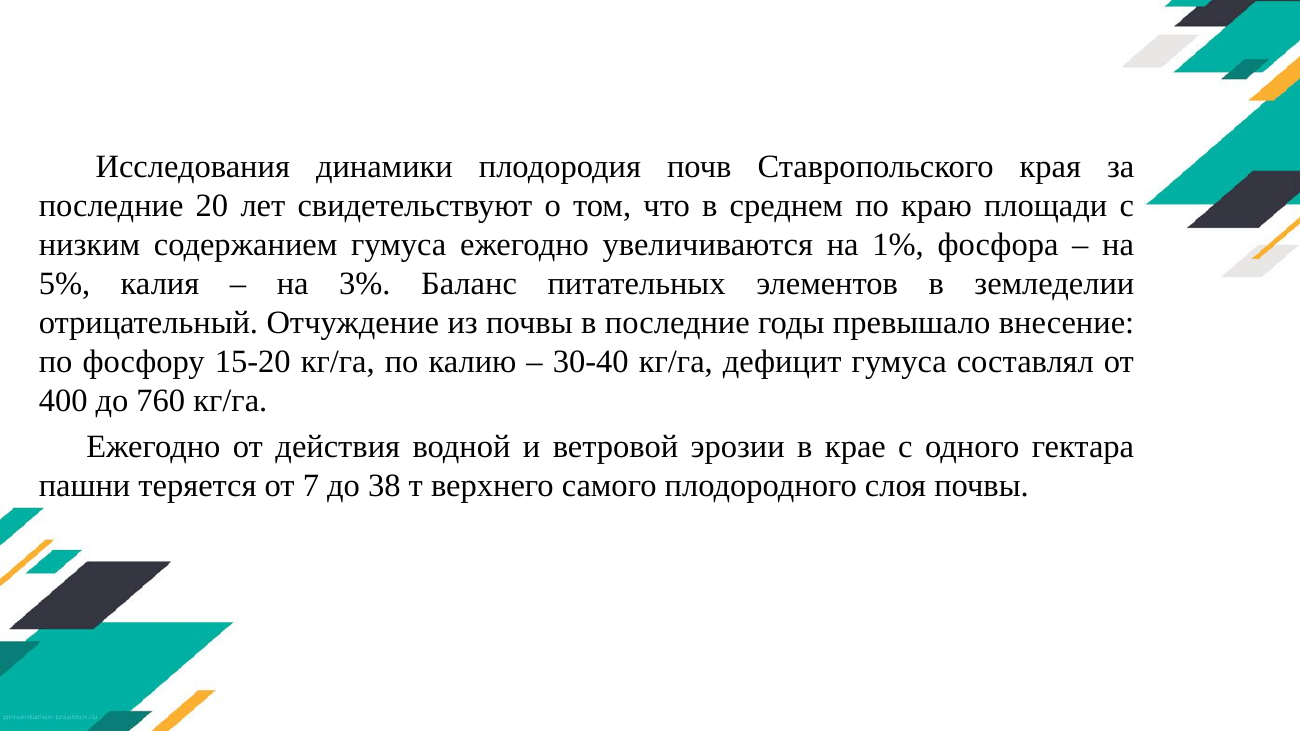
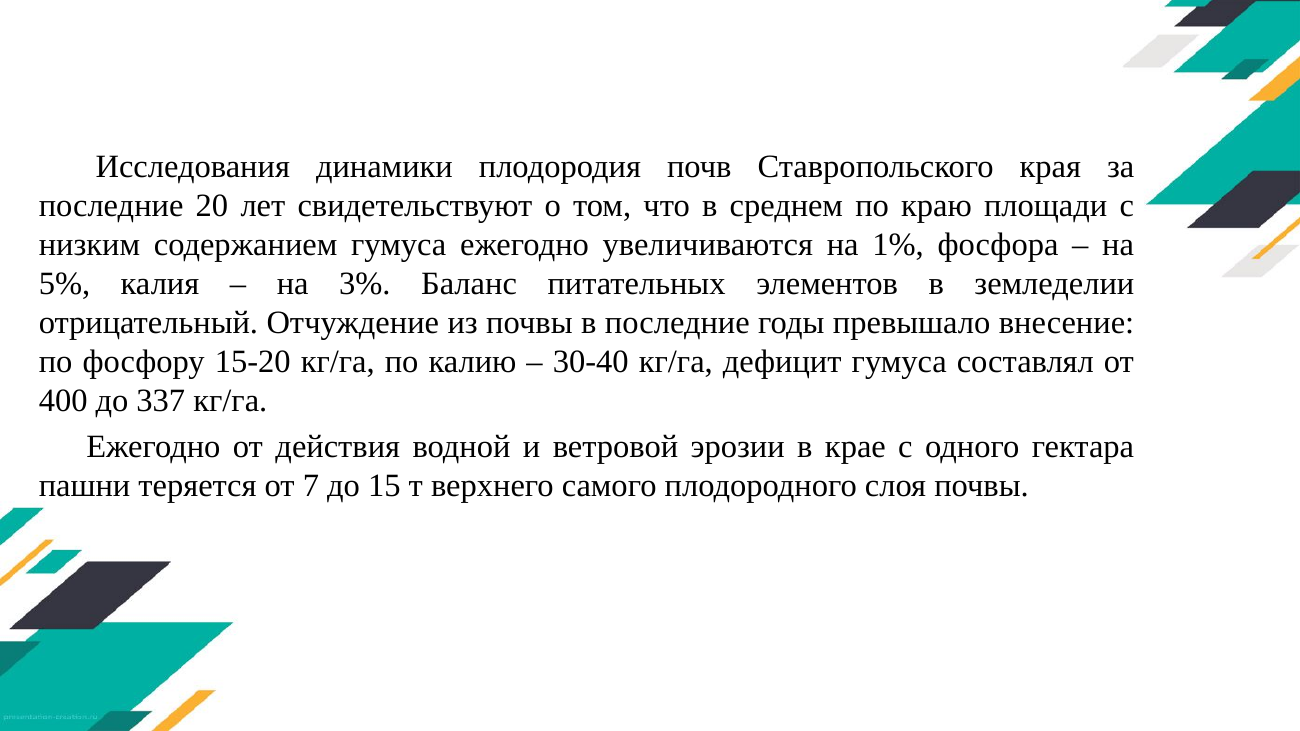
760: 760 -> 337 (161, 401)
38: 38 -> 15 (384, 486)
